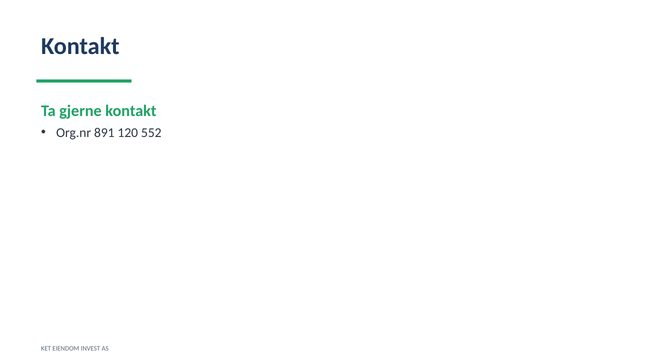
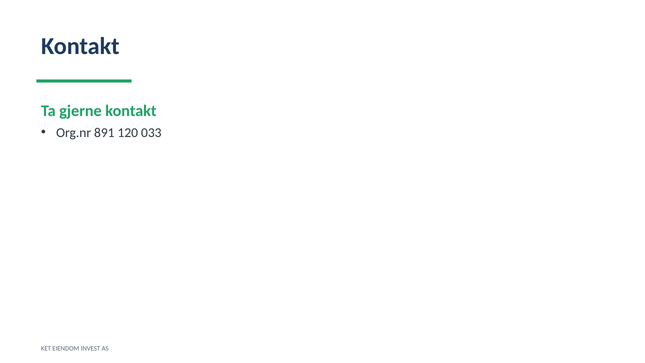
552: 552 -> 033 (151, 133)
